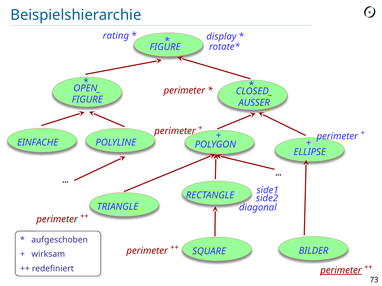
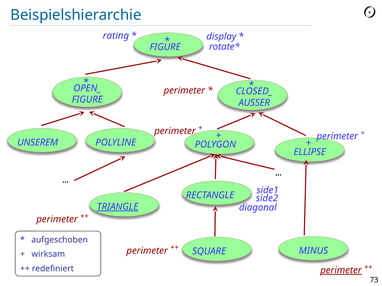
EINFACHE: EINFACHE -> UNSEREM (38, 143)
TRIANGLE underline: none -> present (118, 207)
BILDER: BILDER -> MINUS (313, 251)
